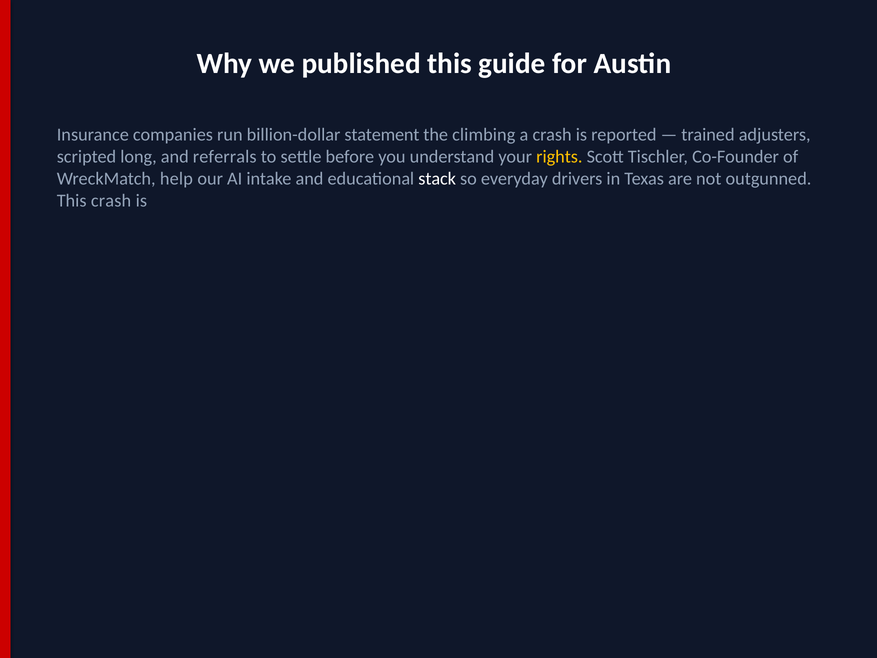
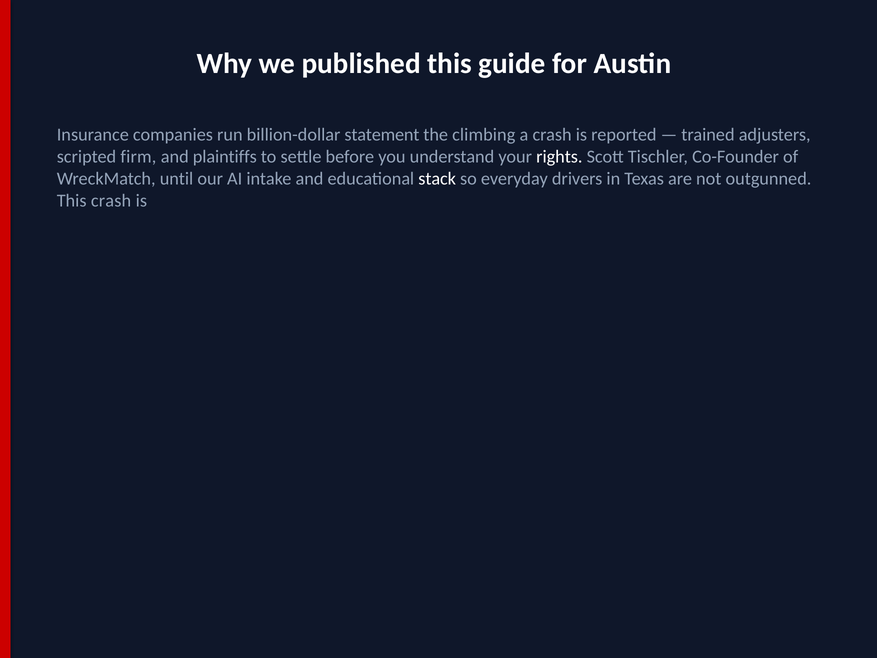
long: long -> firm (138, 157)
referrals: referrals -> plaintiffs (225, 157)
rights colour: yellow -> white (559, 157)
help: help -> until (177, 179)
